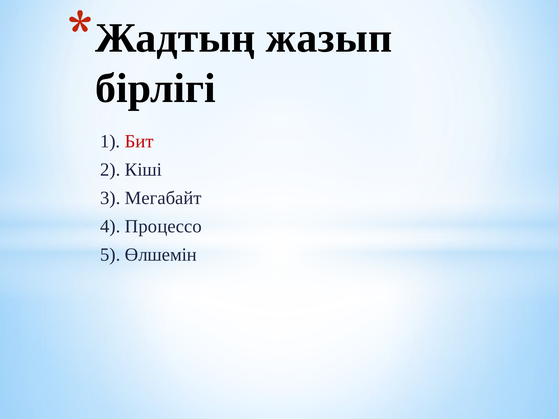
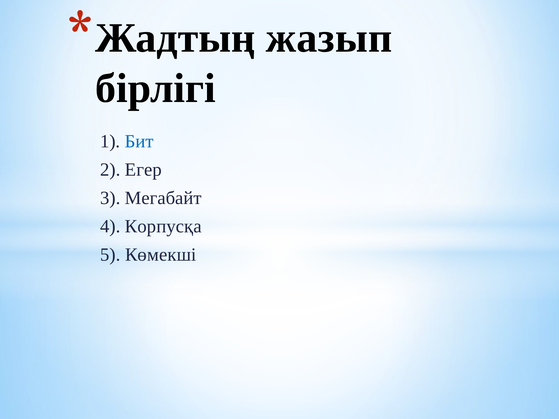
Бит colour: red -> blue (139, 141)
Кіші: Кіші -> Егер (143, 170)
Процессо: Процессо -> Корпусқа (163, 227)
Өлшемін: Өлшемін -> Көмекші (161, 255)
